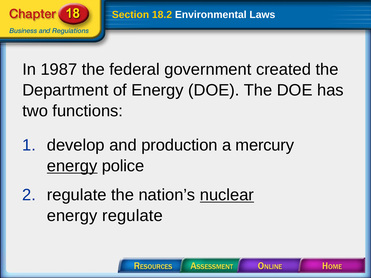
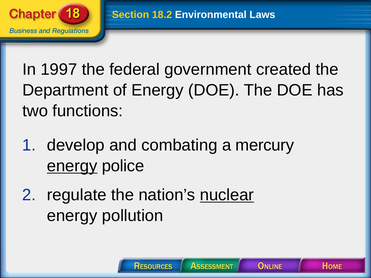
1987: 1987 -> 1997 (59, 70)
production: production -> combating (179, 145)
energy regulate: regulate -> pollution (133, 216)
